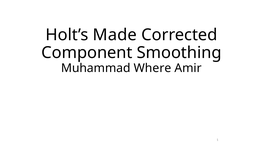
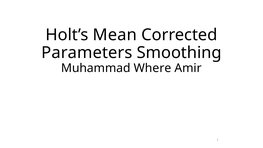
Made: Made -> Mean (115, 35)
Component: Component -> Parameters (87, 53)
